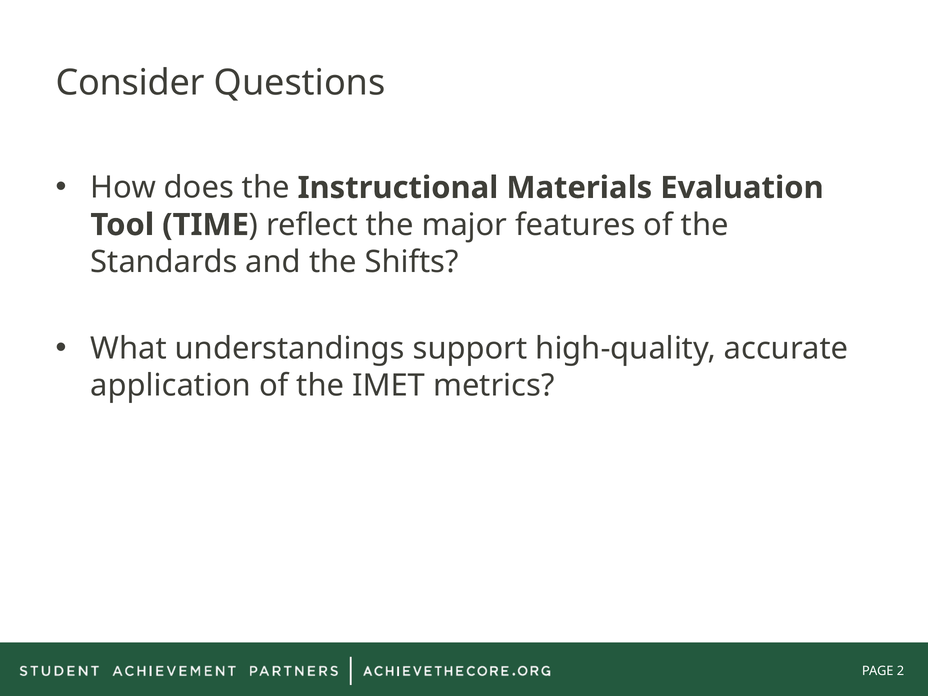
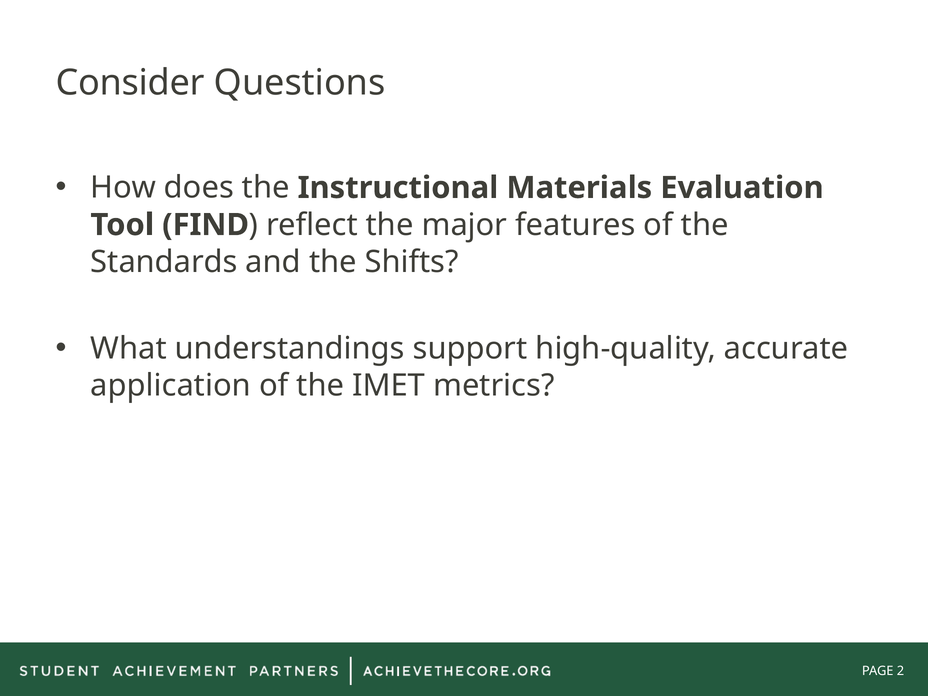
TIME: TIME -> FIND (206, 225)
